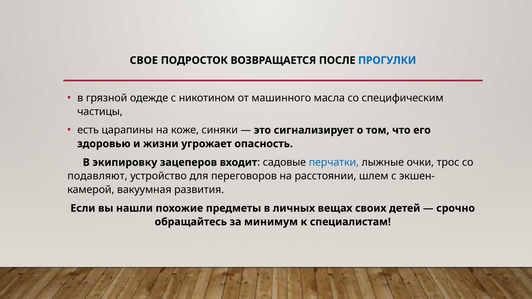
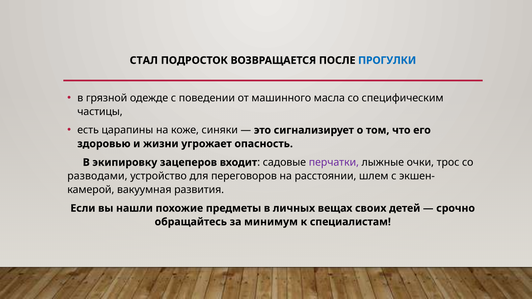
СВОЕ: СВОЕ -> СТАЛ (144, 60)
никотином: никотином -> поведении (207, 98)
перчатки colour: blue -> purple (334, 163)
подавляют: подавляют -> разводами (97, 176)
